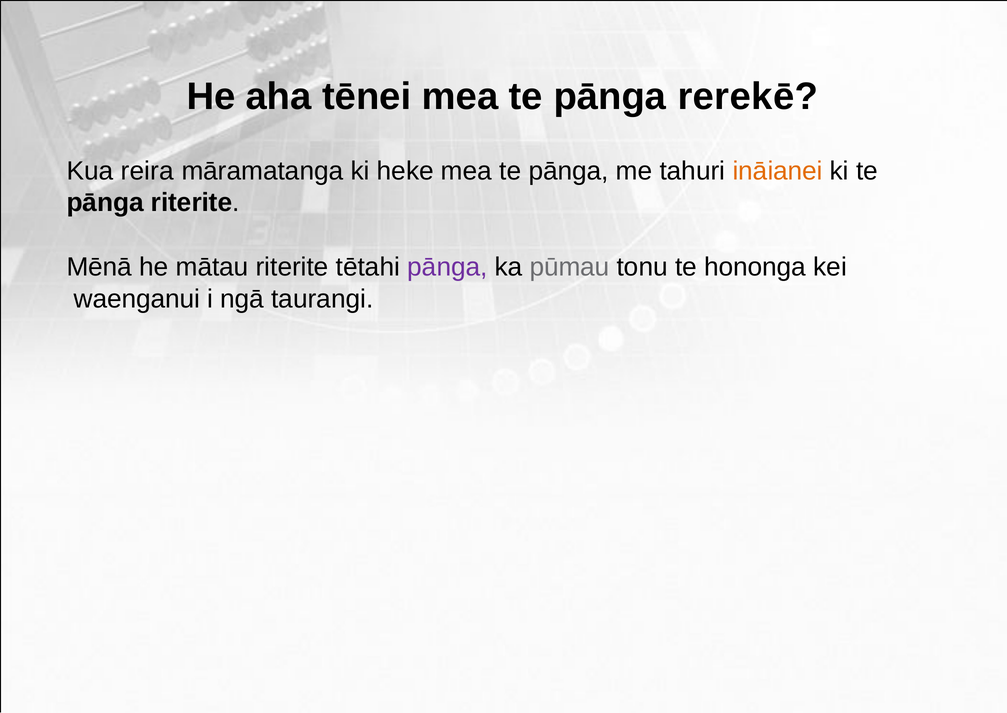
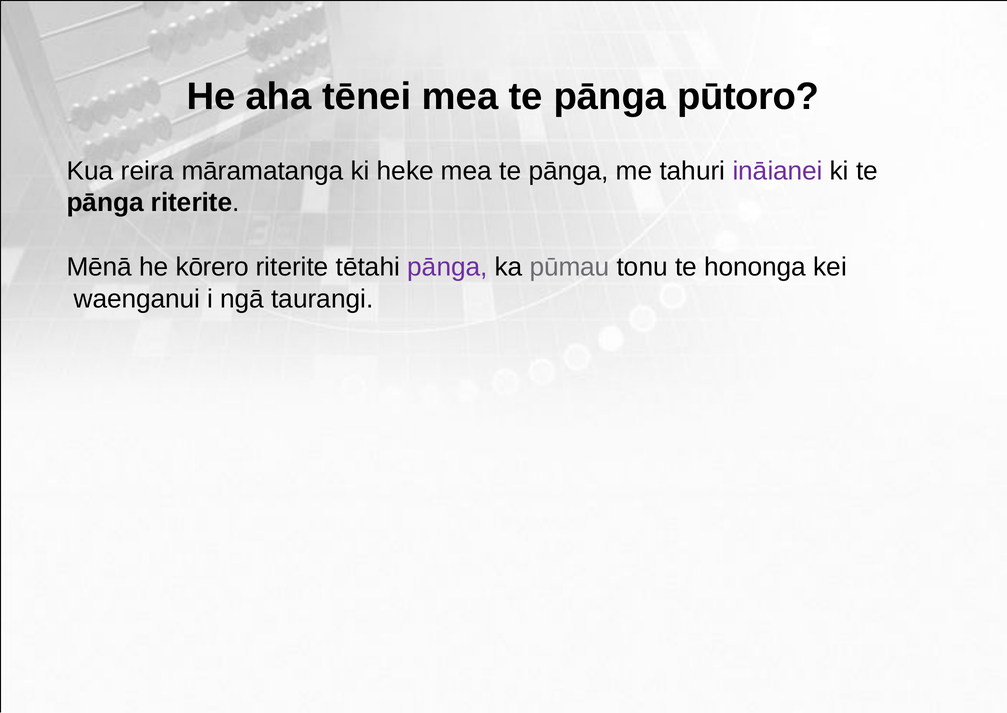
rerekē: rerekē -> pūtoro (748, 97)
ināianei colour: orange -> purple (778, 171)
mātau: mātau -> kōrero (212, 267)
